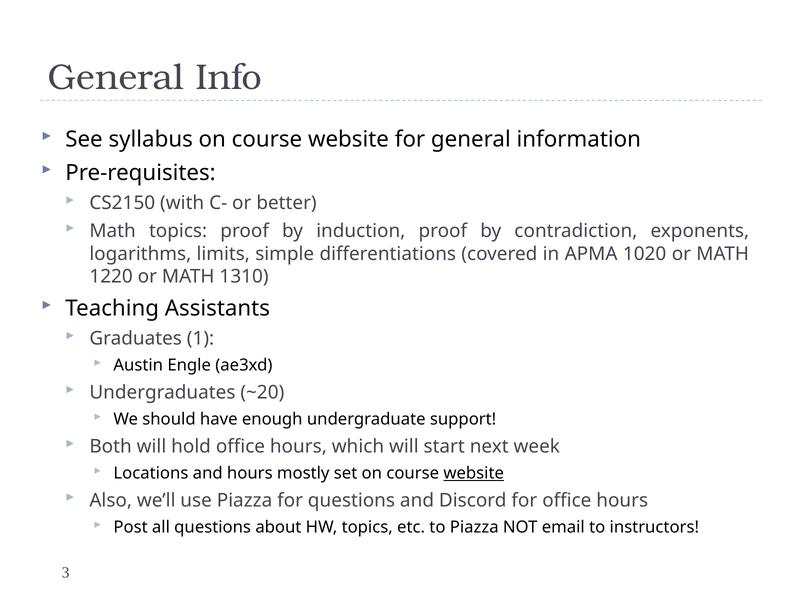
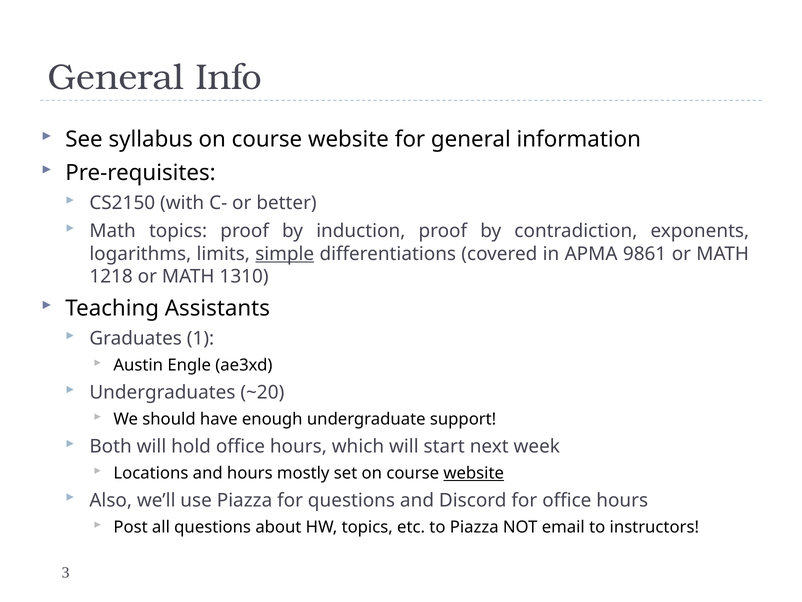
simple underline: none -> present (285, 254)
1020: 1020 -> 9861 (645, 254)
1220: 1220 -> 1218 (111, 276)
